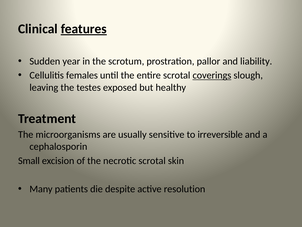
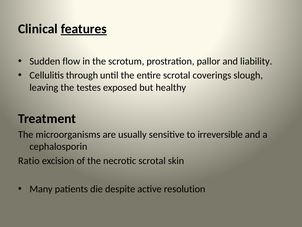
year: year -> flow (71, 61)
females: females -> through (82, 75)
coverings underline: present -> none (212, 75)
Small: Small -> Ratio (29, 160)
